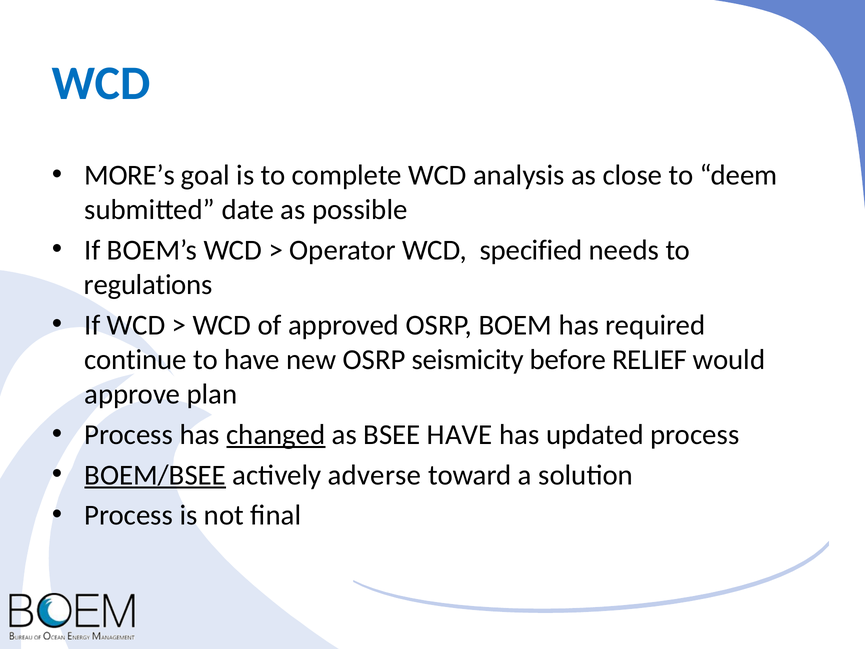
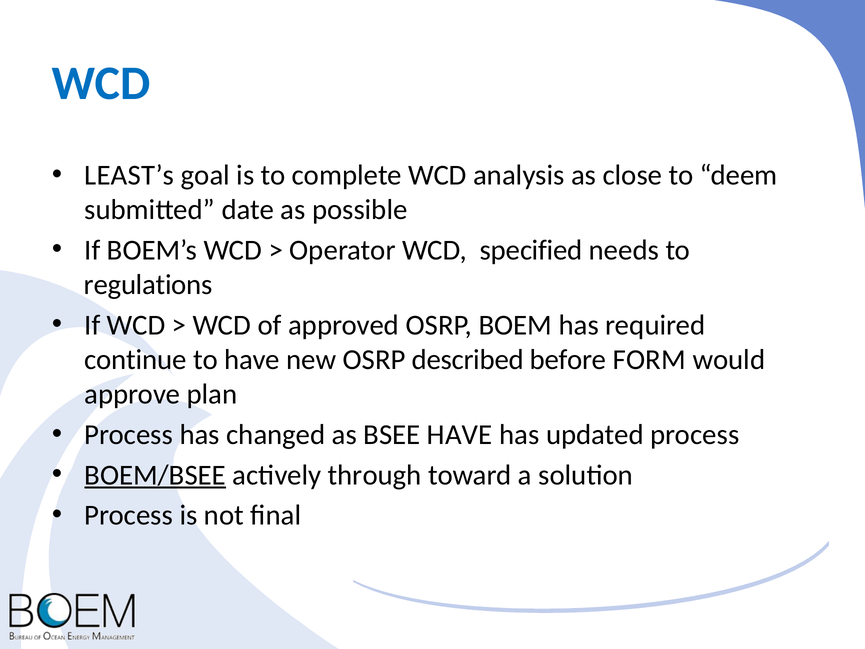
MORE’s: MORE’s -> LEAST’s (129, 175)
seismicity: seismicity -> described (468, 360)
RELIEF: RELIEF -> FORM (649, 360)
changed underline: present -> none (276, 434)
adverse: adverse -> through (375, 475)
